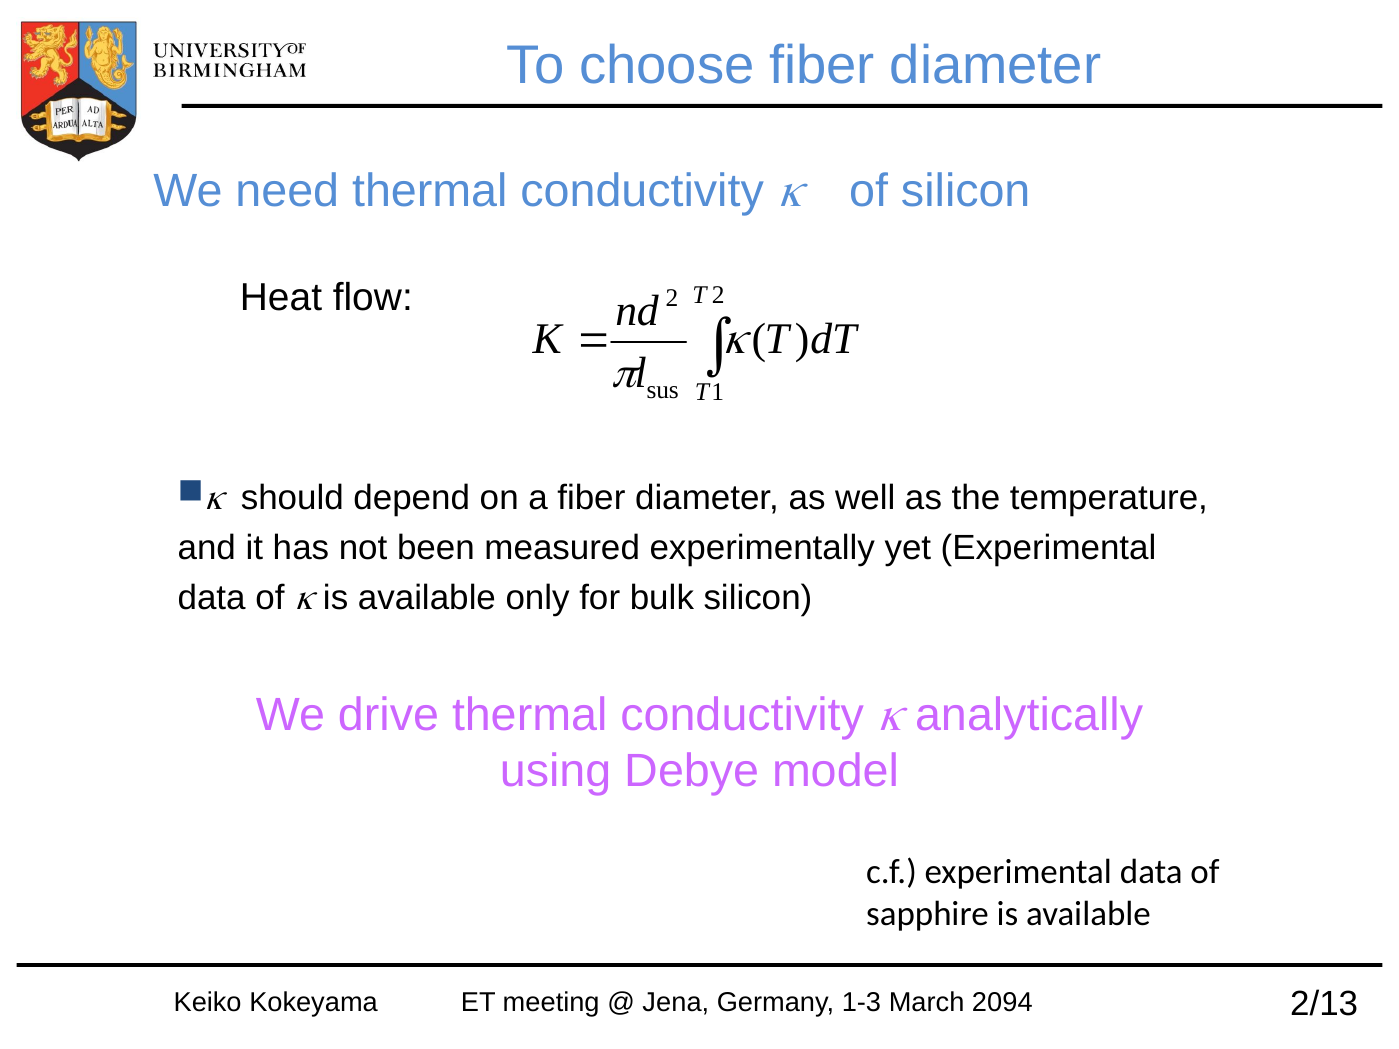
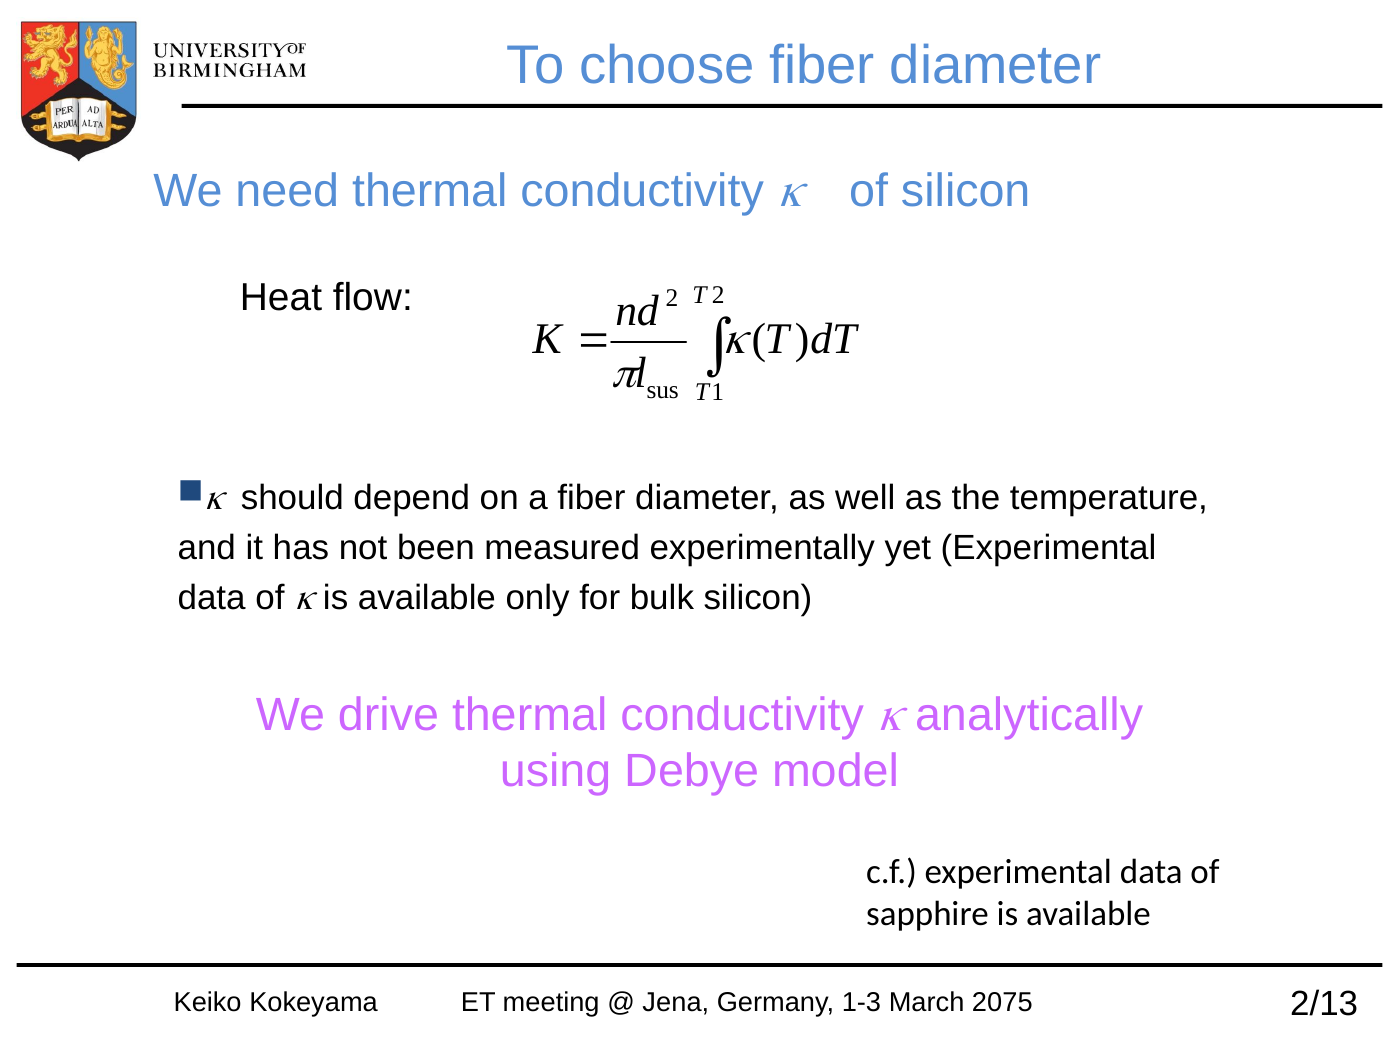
2094: 2094 -> 2075 (1002, 1003)
